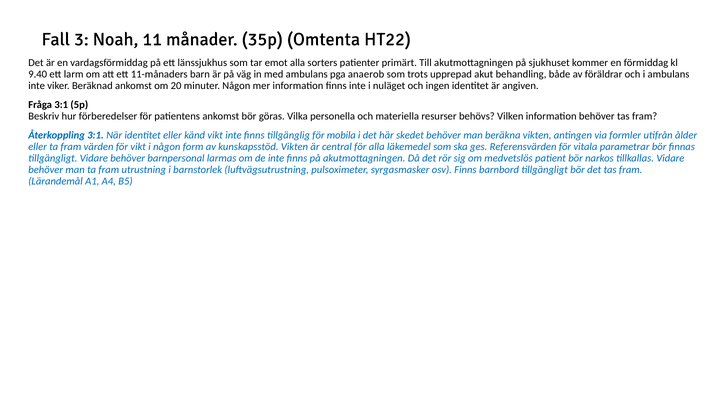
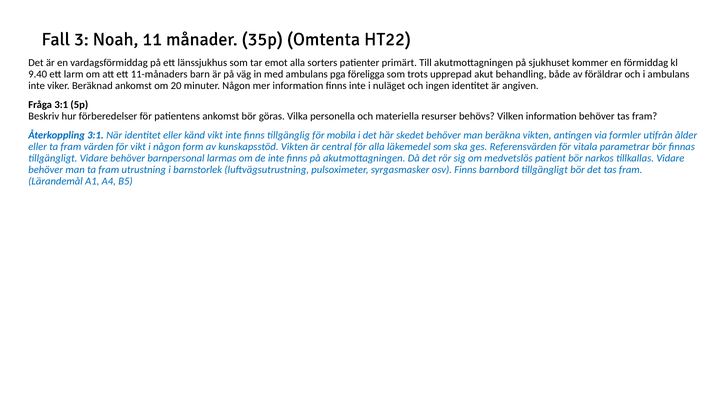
anaerob: anaerob -> föreligga (366, 74)
